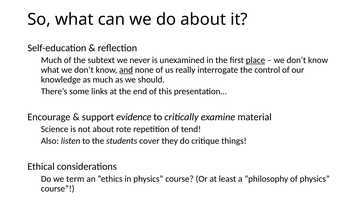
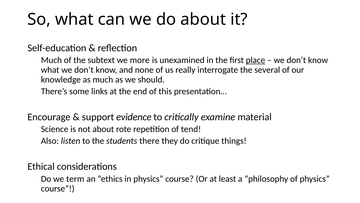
never: never -> more (140, 60)
and underline: present -> none (126, 70)
control: control -> several (267, 70)
cover: cover -> there (149, 141)
